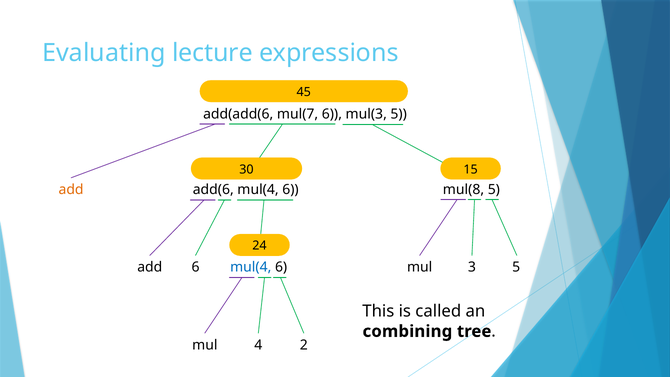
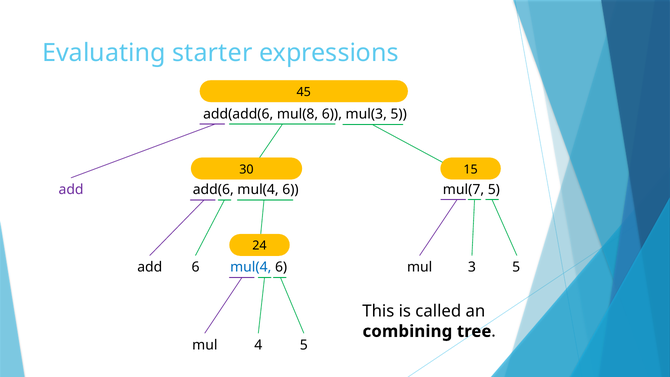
lecture: lecture -> starter (212, 53)
mul(7: mul(7 -> mul(8 (298, 114)
add colour: orange -> purple (71, 190)
mul(8: mul(8 -> mul(7 (464, 190)
4 2: 2 -> 5 (304, 345)
